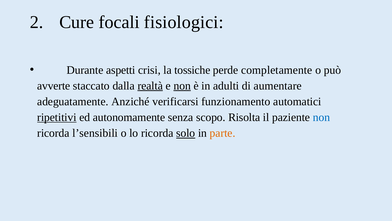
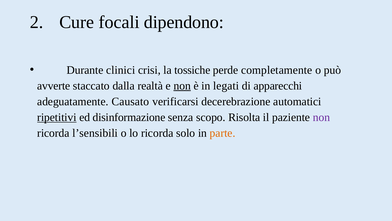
fisiologici: fisiologici -> dipendono (184, 22)
aspetti: aspetti -> clinici (121, 70)
realtà underline: present -> none (150, 86)
adulti: adulti -> legati (226, 86)
aumentare: aumentare -> apparecchi (278, 86)
Anziché: Anziché -> Causato (130, 101)
funzionamento: funzionamento -> decerebrazione (236, 101)
autonomamente: autonomamente -> disinformazione (129, 117)
non colour: blue -> purple (321, 117)
solo underline: present -> none (186, 133)
